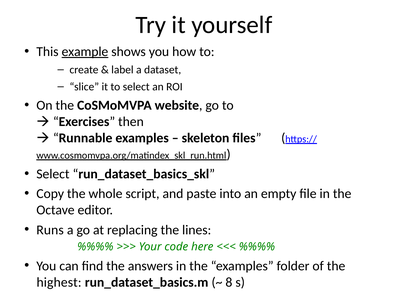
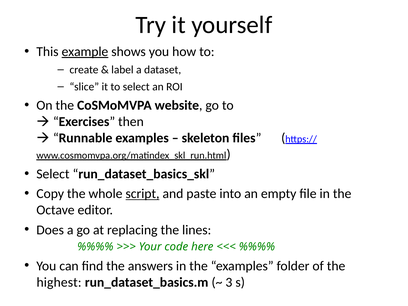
script underline: none -> present (142, 194)
Runs: Runs -> Does (50, 230)
8: 8 -> 3 (229, 282)
